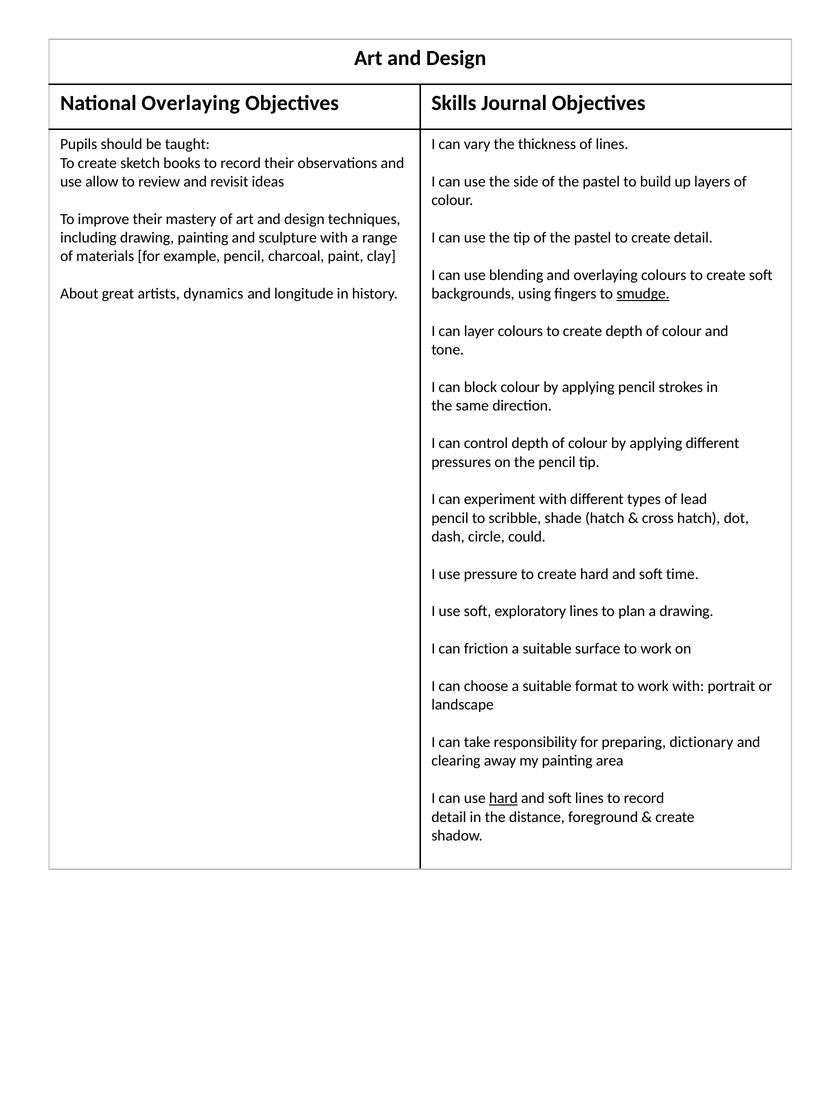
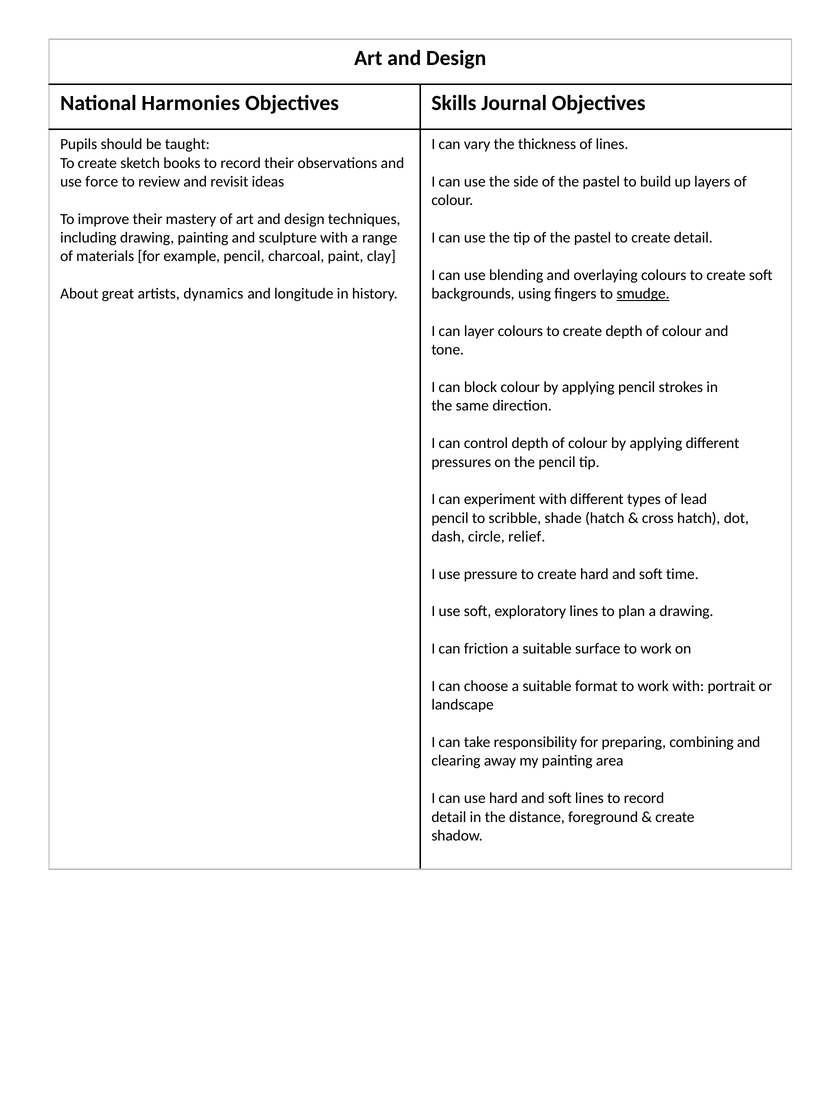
National Overlaying: Overlaying -> Harmonies (191, 103)
allow: allow -> force (102, 182)
could: could -> relief (527, 537)
dictionary: dictionary -> combining (702, 742)
hard underline: present -> none (503, 799)
